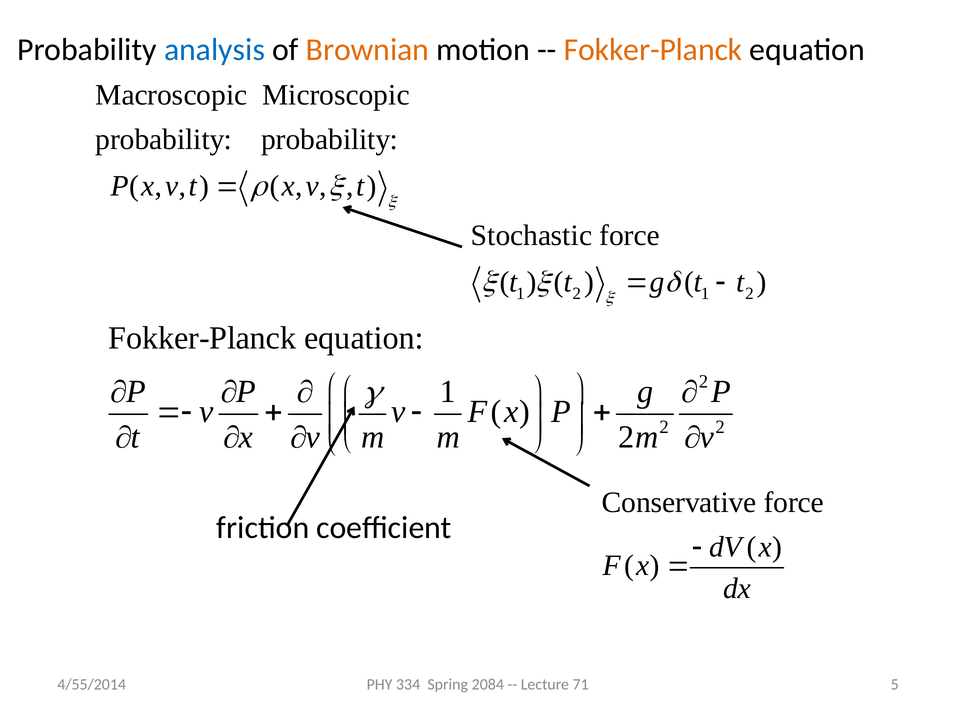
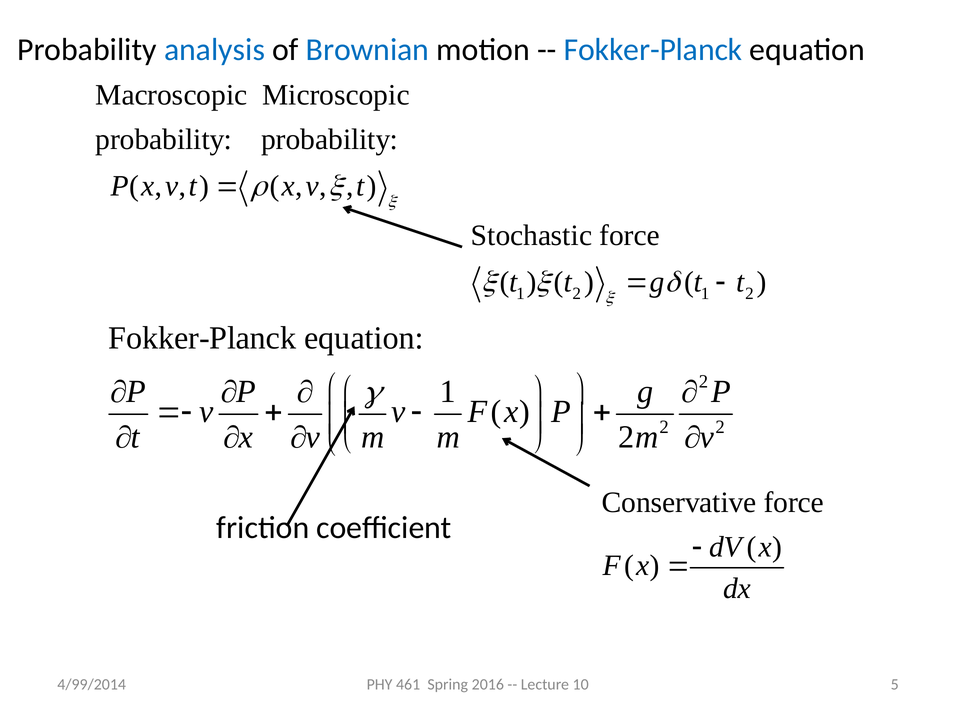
Brownian colour: orange -> blue (368, 50)
Fokker-Planck colour: orange -> blue (653, 50)
334: 334 -> 461 (408, 685)
2084: 2084 -> 2016 (488, 685)
71: 71 -> 10 (581, 685)
4/55/2014: 4/55/2014 -> 4/99/2014 (92, 685)
